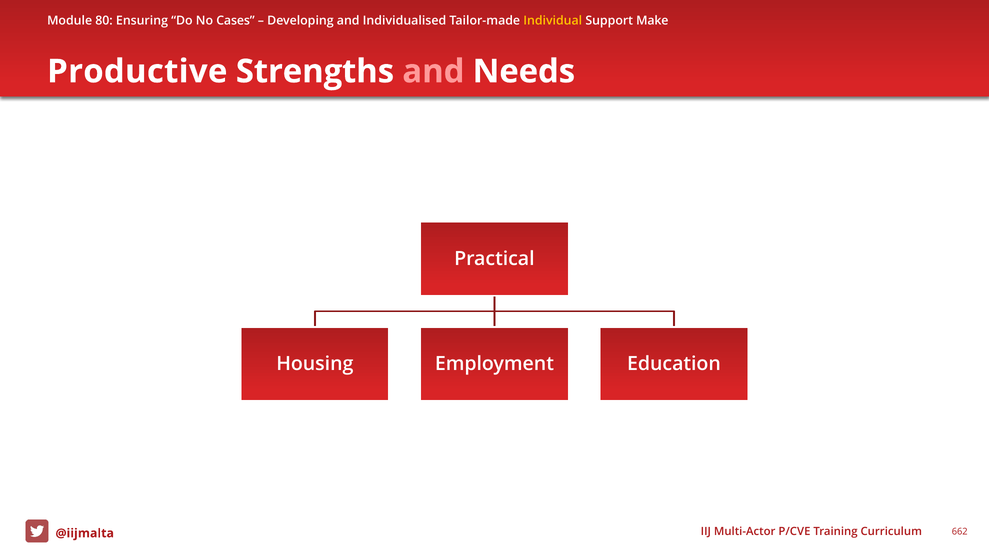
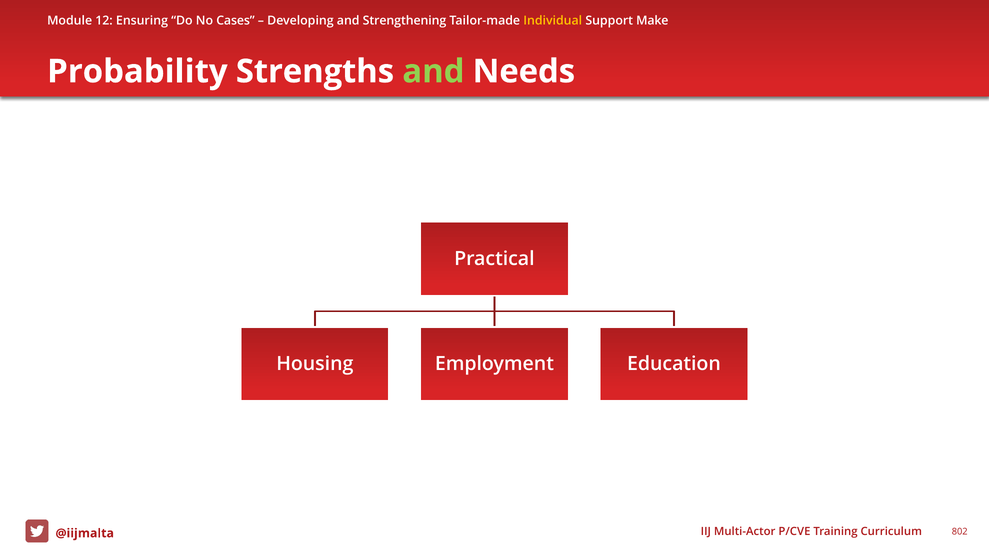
80: 80 -> 12 (104, 21)
Individualised: Individualised -> Strengthening (405, 21)
Productive: Productive -> Probability (137, 72)
and colour: pink -> light green (433, 72)
662: 662 -> 802 (960, 532)
